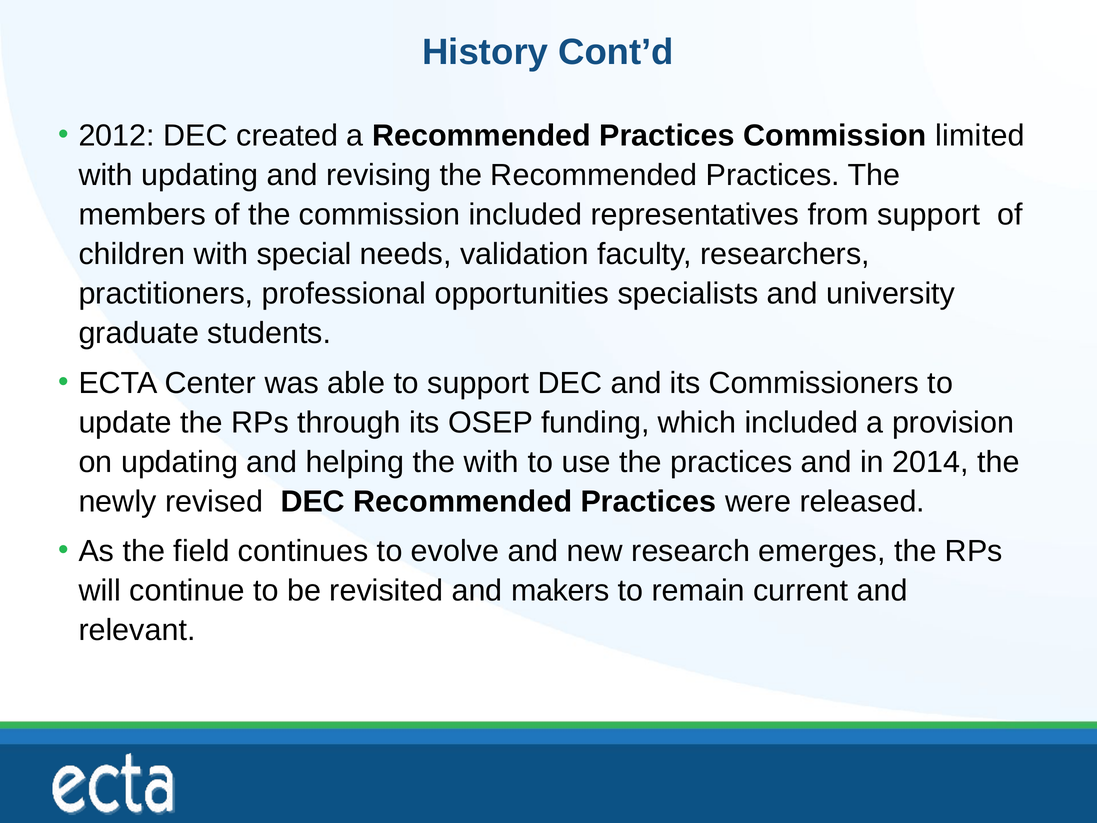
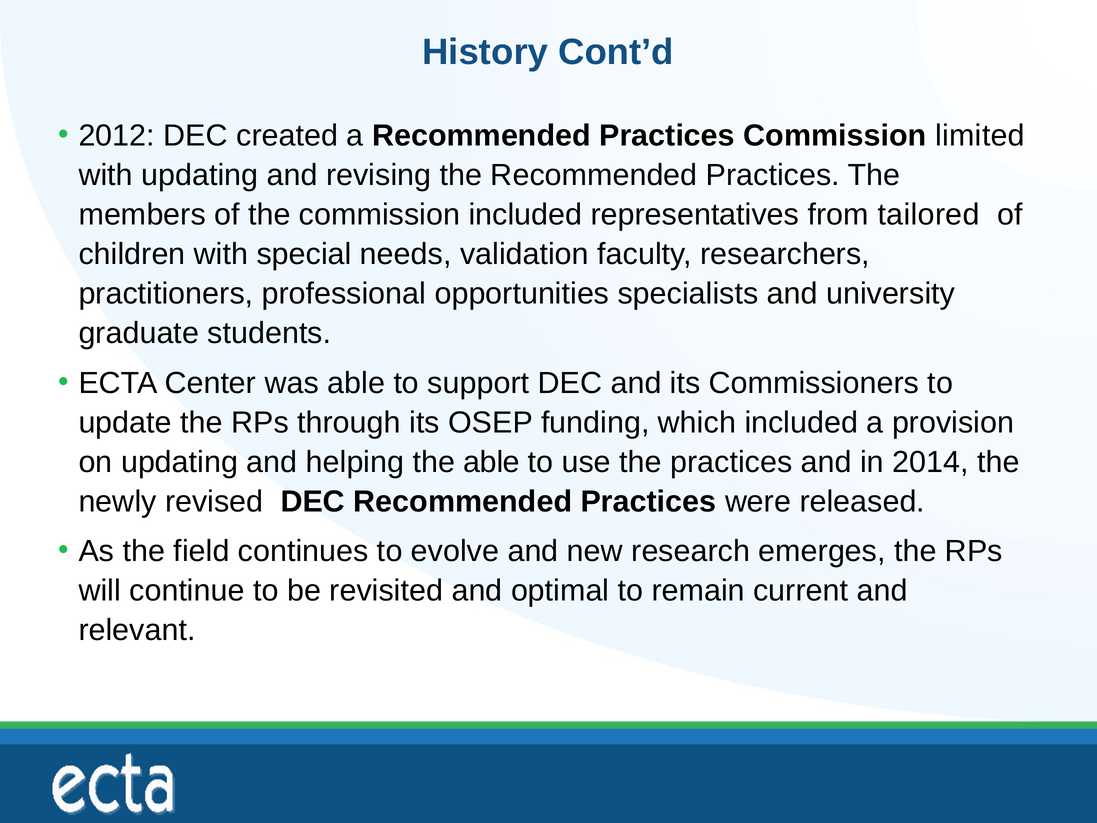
from support: support -> tailored (929, 215)
the with: with -> able (492, 462)
makers: makers -> optimal (560, 591)
